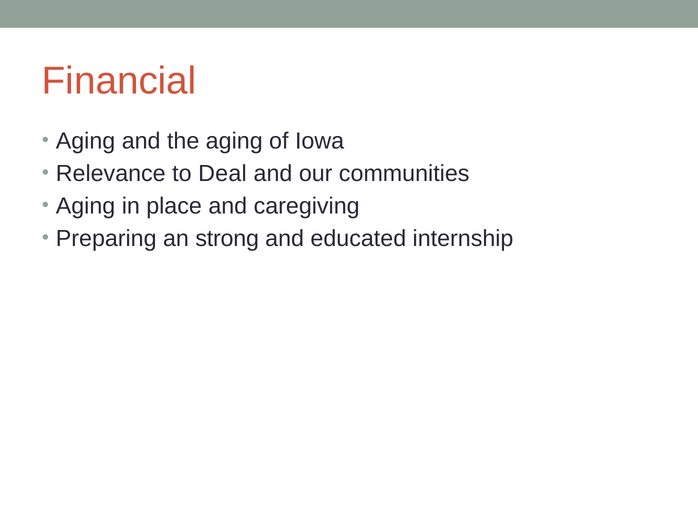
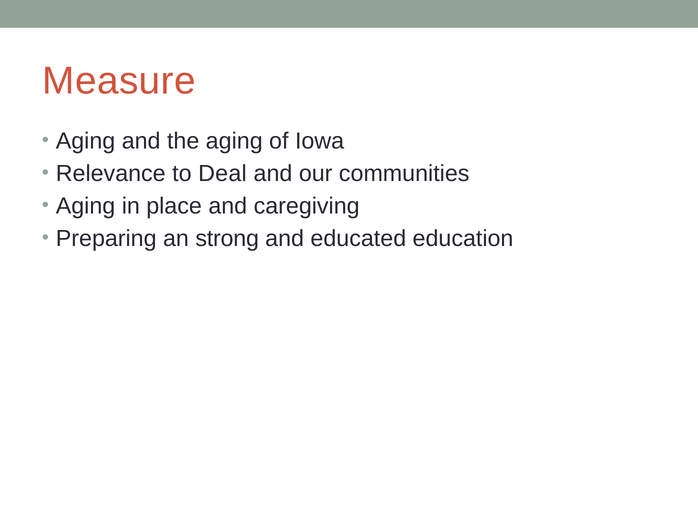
Financial: Financial -> Measure (119, 81)
internship: internship -> education (463, 239)
